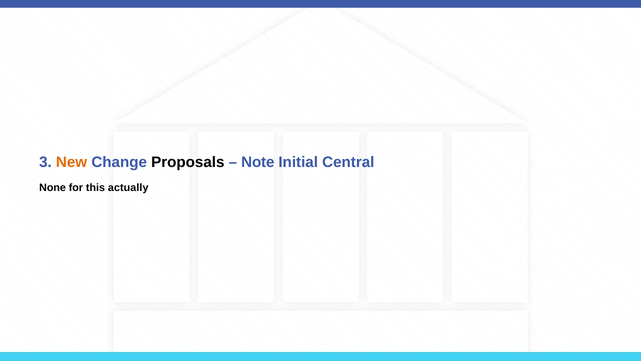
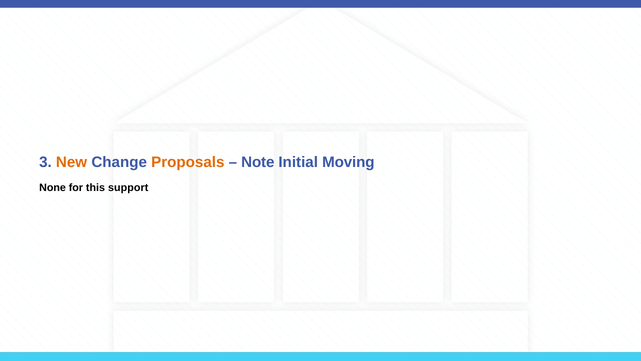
Proposals colour: black -> orange (188, 162)
Central: Central -> Moving (348, 162)
actually: actually -> support (128, 187)
